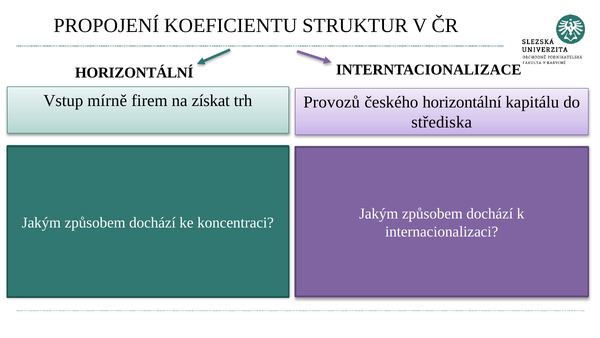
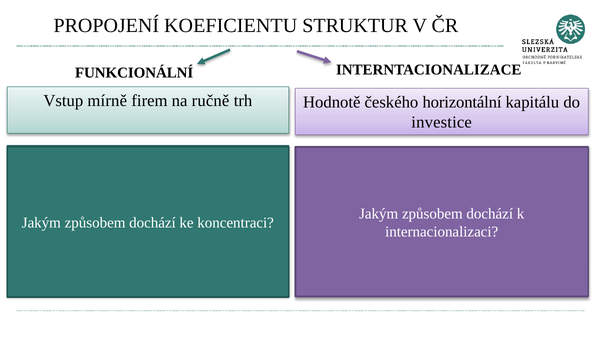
HORIZONTÁLNÍ: HORIZONTÁLNÍ -> FUNKCIONÁLNÍ (134, 72)
získat: získat -> ručně (211, 101)
Provozů: Provozů -> Hodnotě (332, 102)
střediska: střediska -> investice (442, 122)
